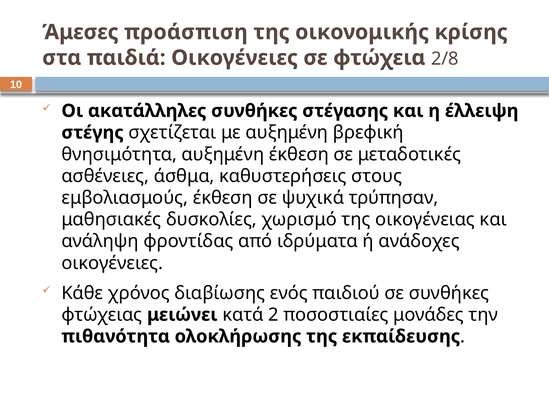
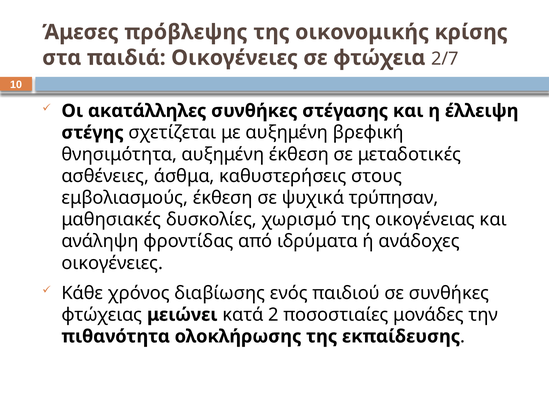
προάσπιση: προάσπιση -> πρόβλεψης (186, 32)
2/8: 2/8 -> 2/7 (445, 59)
